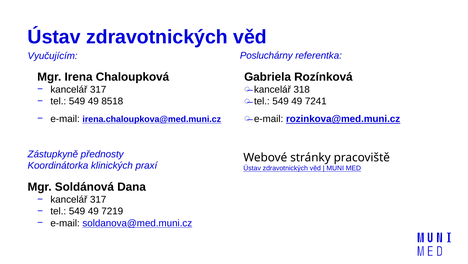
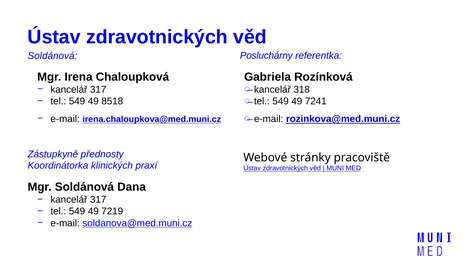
Vyučujícím: Vyučujícím -> Soldánová (53, 56)
